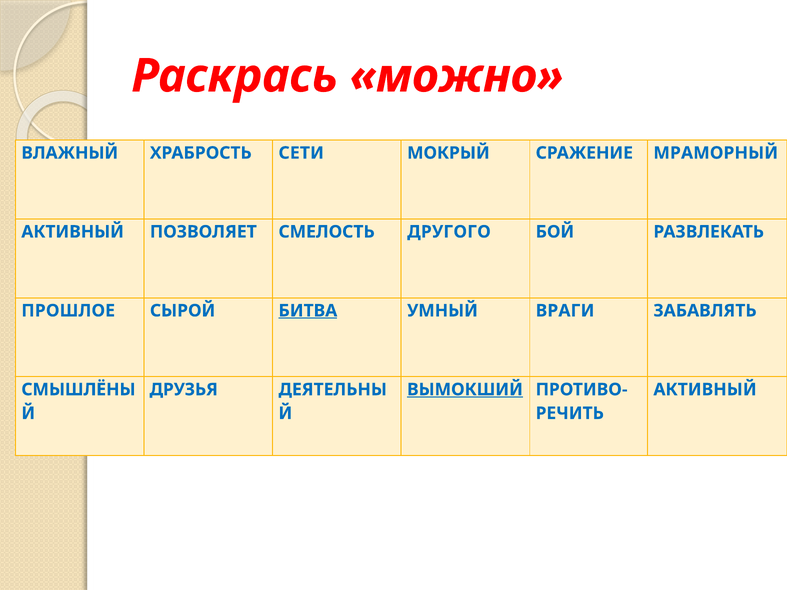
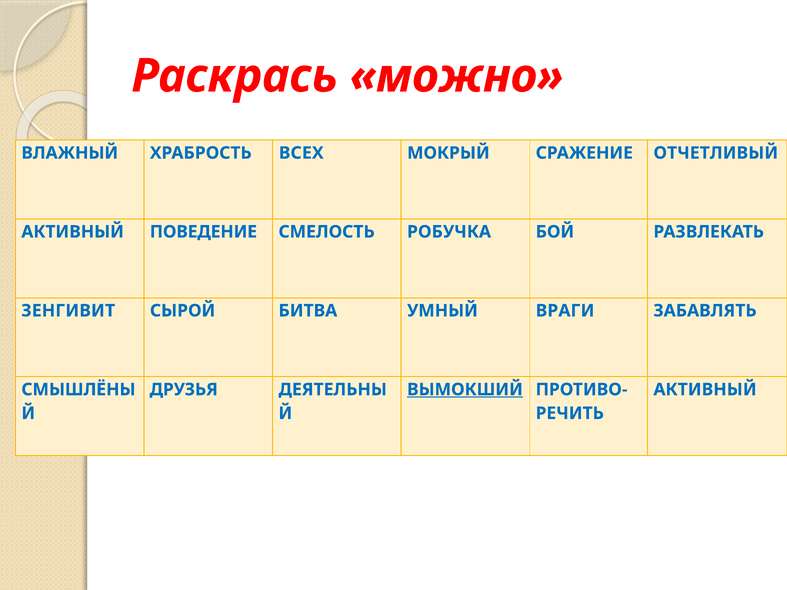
СЕТИ: СЕТИ -> ВСЕХ (301, 153)
МРАМОРНЫЙ: МРАМОРНЫЙ -> ОТЧЕТЛИВЫЙ (716, 153)
ПОЗВОЛЯЕТ: ПОЗВОЛЯЕТ -> ПОВЕДЕНИЕ (203, 232)
ДРУГОГО: ДРУГОГО -> РОБУЧКА (449, 232)
ПРОШЛОЕ: ПРОШЛОЕ -> ЗЕНГИВИТ (68, 311)
БИТВА underline: present -> none (308, 311)
